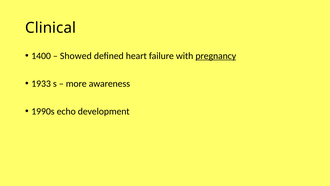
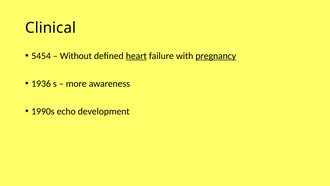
1400: 1400 -> 5454 (41, 56)
Showed: Showed -> Without (76, 56)
heart underline: none -> present (136, 56)
1933: 1933 -> 1936 (41, 83)
